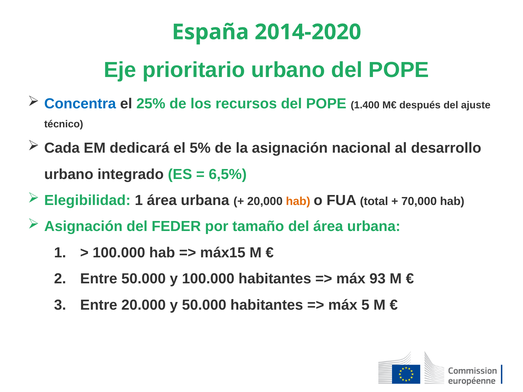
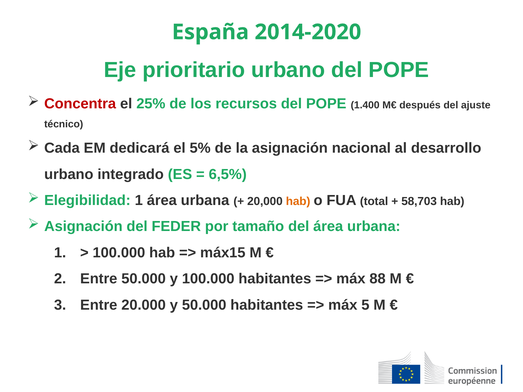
Concentra colour: blue -> red (80, 104)
70,000: 70,000 -> 58,703 (419, 201)
93: 93 -> 88 (378, 279)
